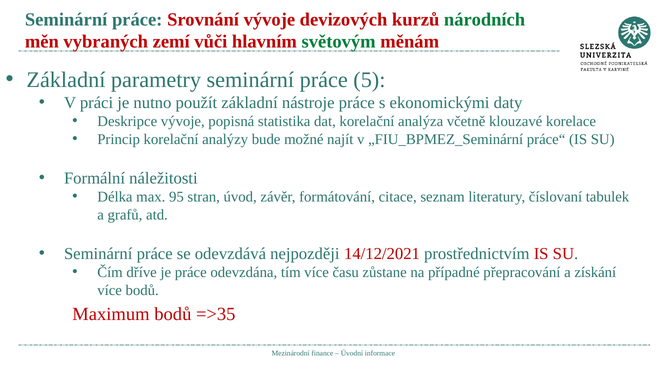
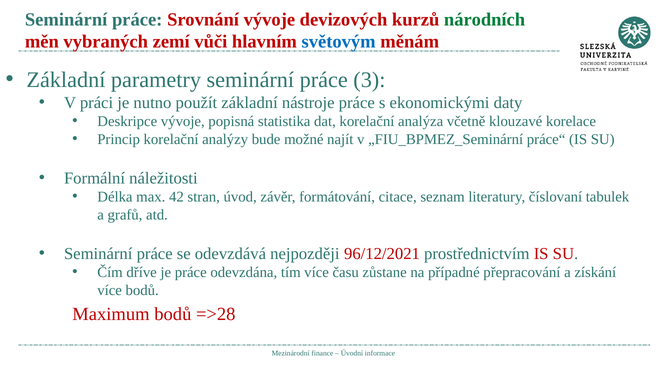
světovým colour: green -> blue (339, 42)
5: 5 -> 3 (369, 80)
95: 95 -> 42 (176, 197)
14/12/2021: 14/12/2021 -> 96/12/2021 (382, 254)
=>35: =>35 -> =>28 (216, 314)
